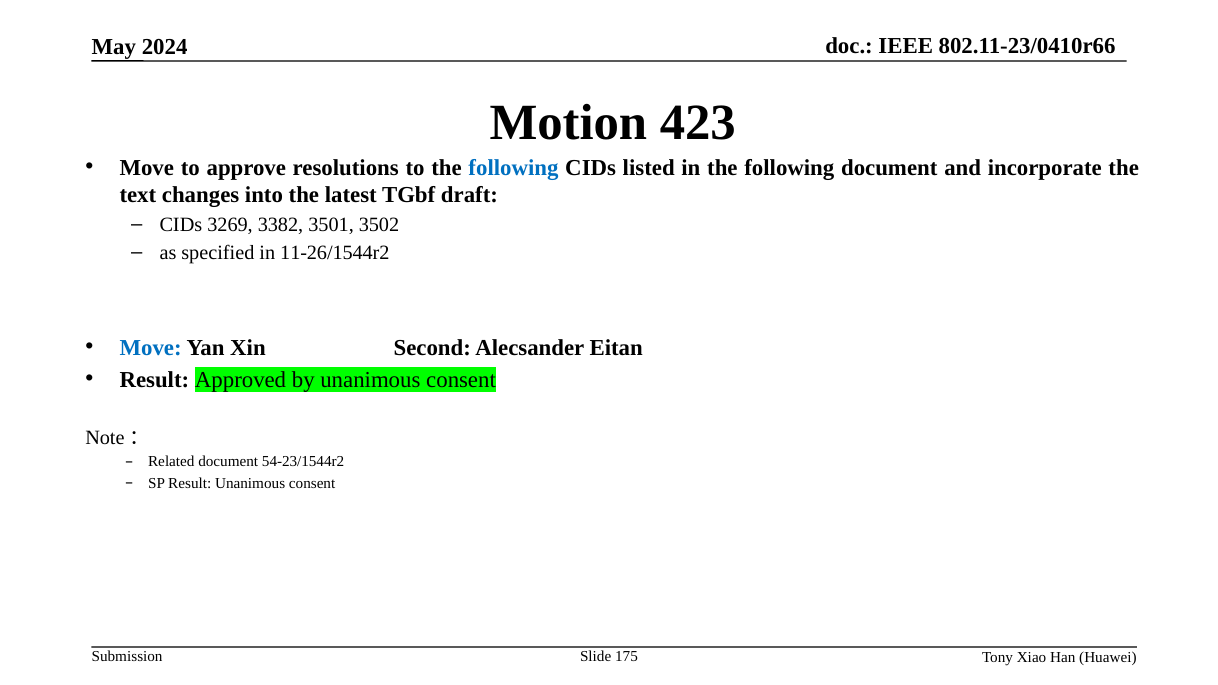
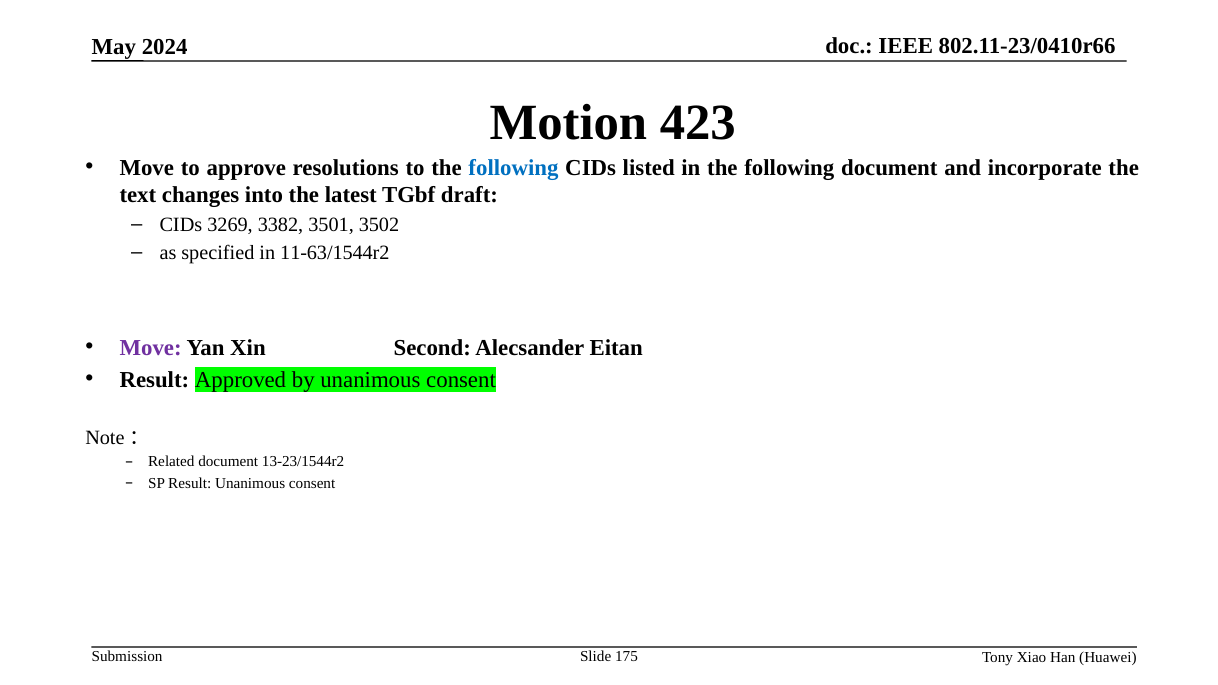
11-26/1544r2: 11-26/1544r2 -> 11-63/1544r2 (335, 253)
Move colour: blue -> purple (151, 348)
54-23/1544r2: 54-23/1544r2 -> 13-23/1544r2 (303, 462)
